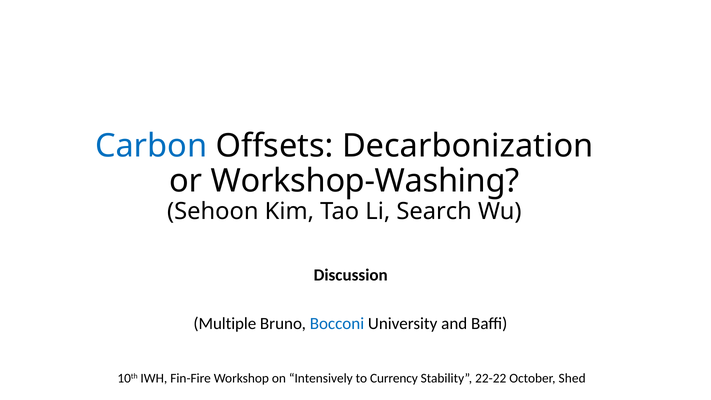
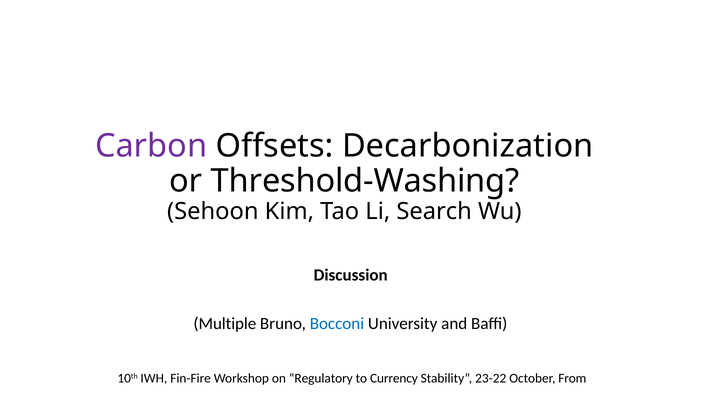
Carbon colour: blue -> purple (151, 146)
Workshop-Washing: Workshop-Washing -> Threshold-Washing (365, 181)
Intensively: Intensively -> Regulatory (321, 378)
22-22: 22-22 -> 23-22 (491, 378)
Shed: Shed -> From (572, 378)
